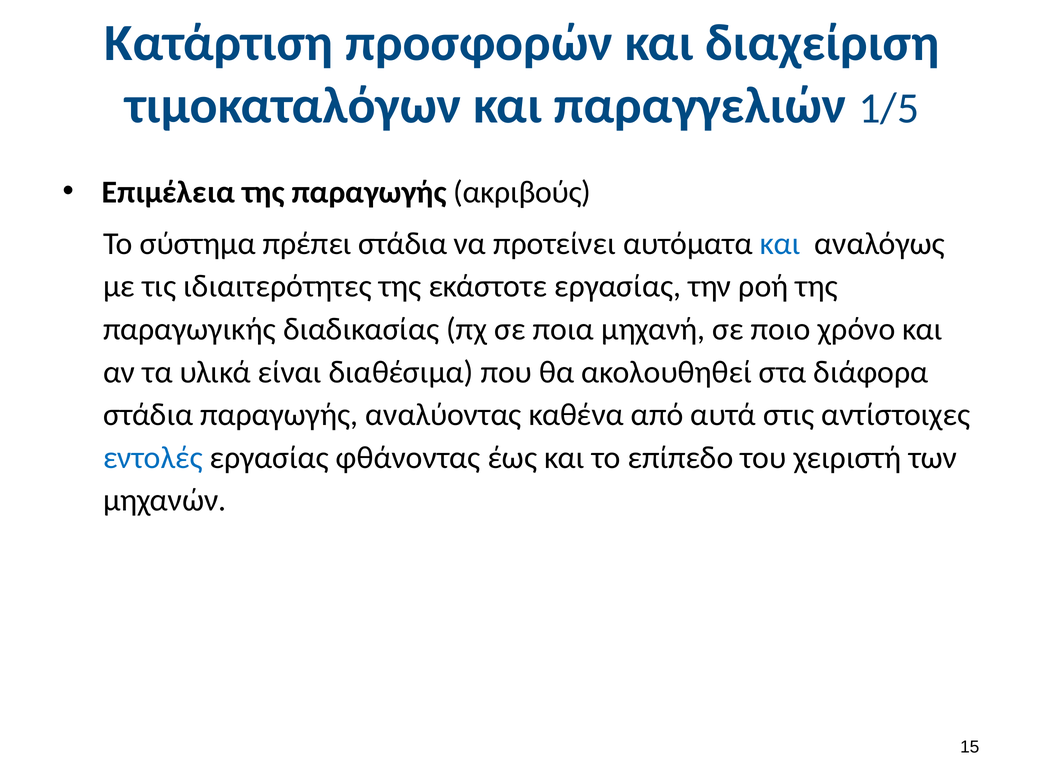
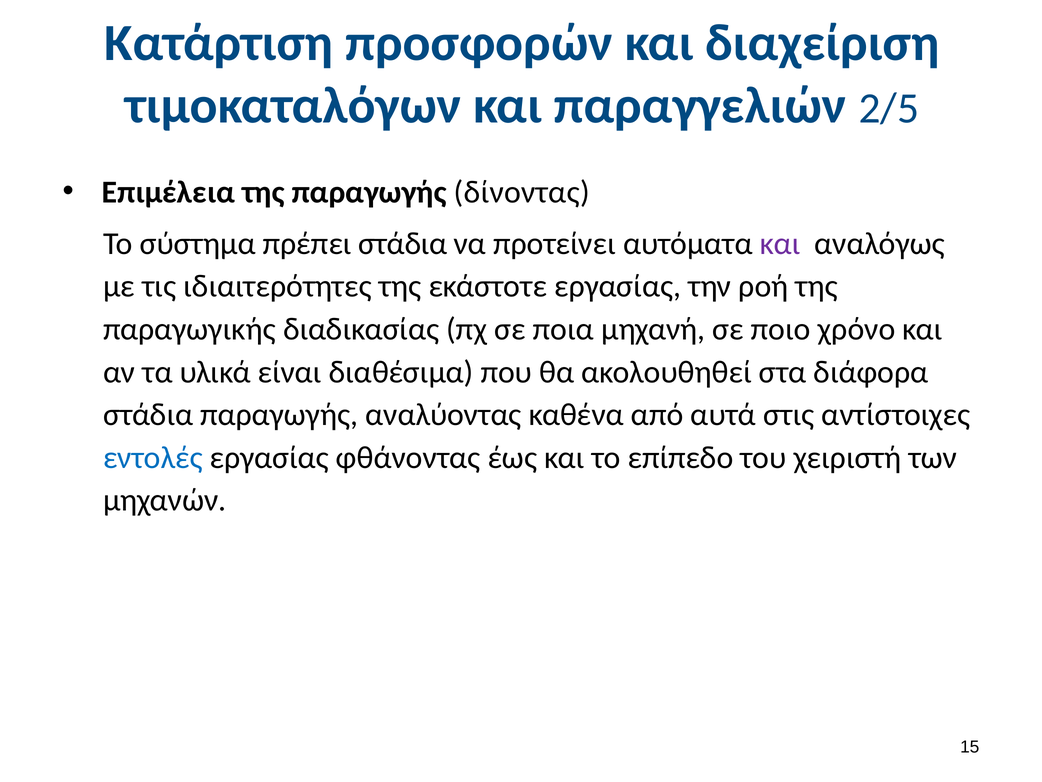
1/5: 1/5 -> 2/5 (889, 108)
ακριβούς: ακριβούς -> δίνοντας (522, 192)
και colour: blue -> purple (780, 244)
